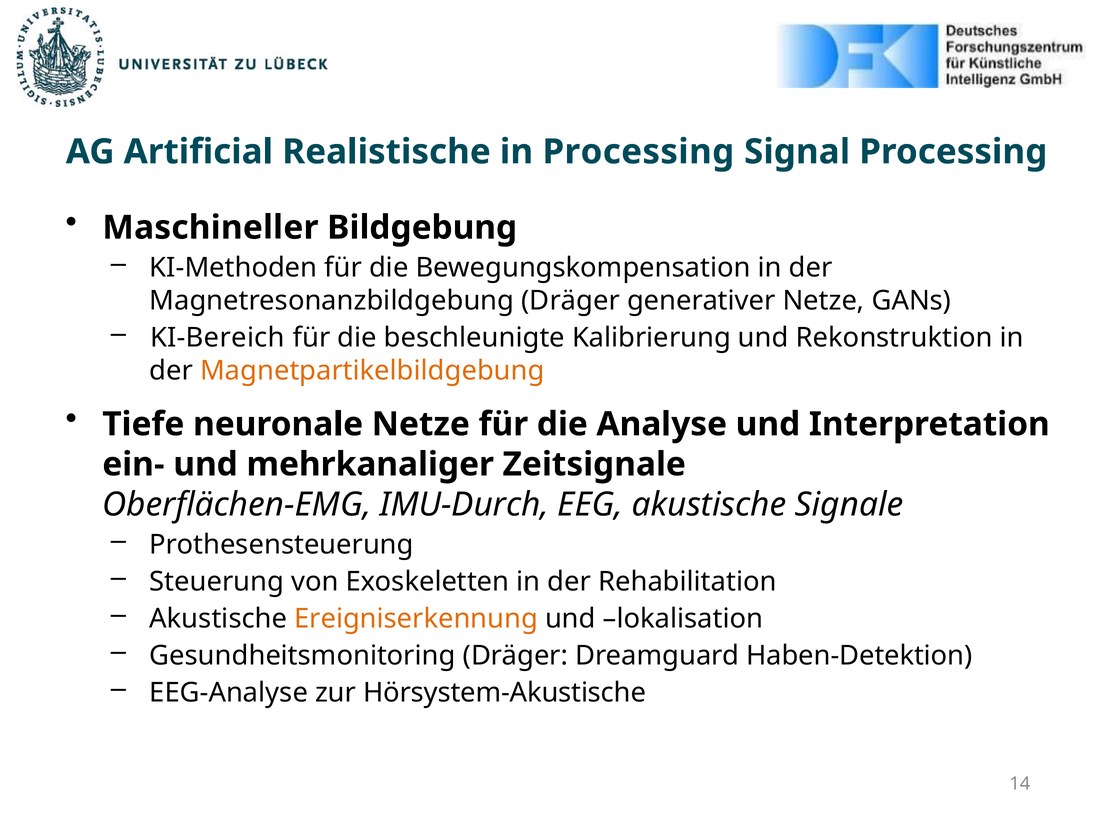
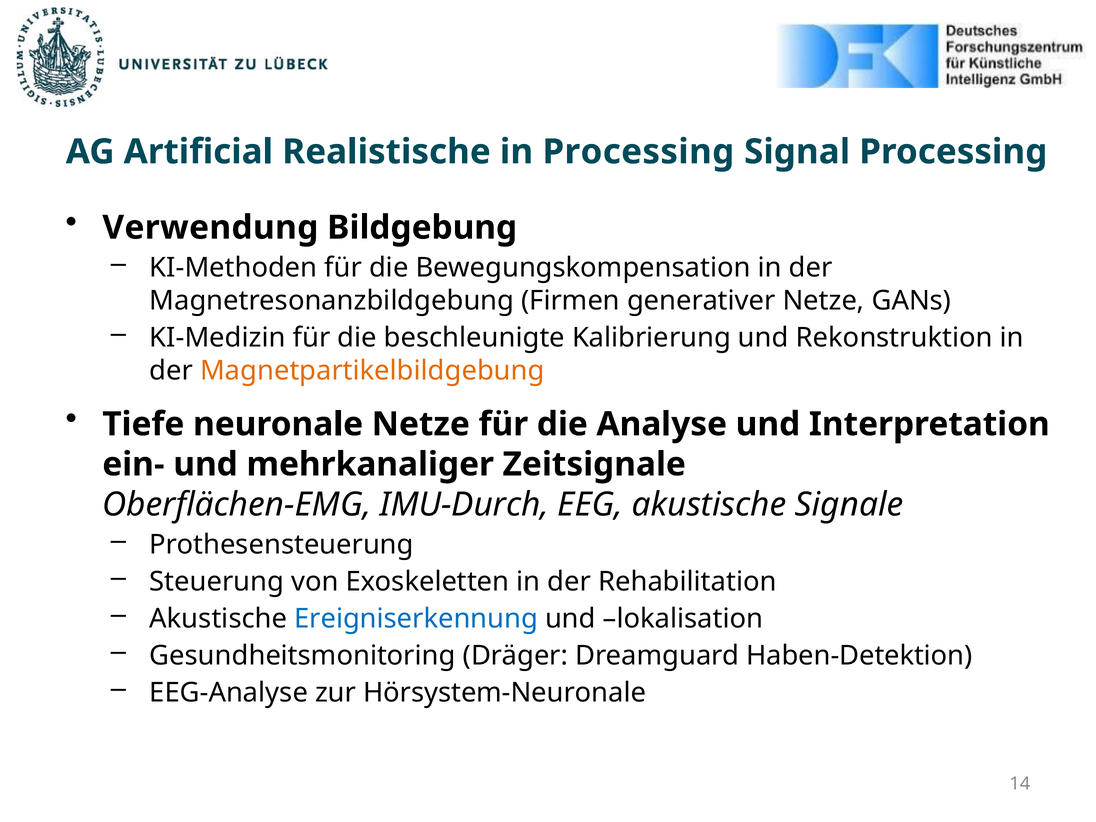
Maschineller: Maschineller -> Verwendung (210, 228)
Magnetresonanzbildgebung Dräger: Dräger -> Firmen (571, 301)
KI-Bereich: KI-Bereich -> KI-Medizin (218, 338)
Ereigniserkennung colour: orange -> blue (416, 619)
Hörsystem-Akustische: Hörsystem-Akustische -> Hörsystem-Neuronale (505, 693)
